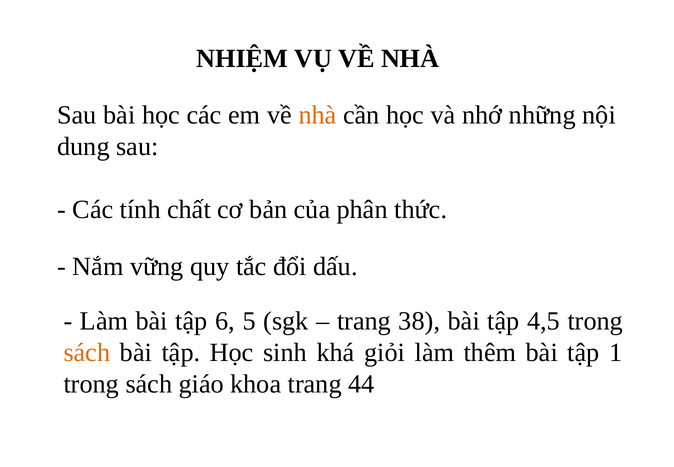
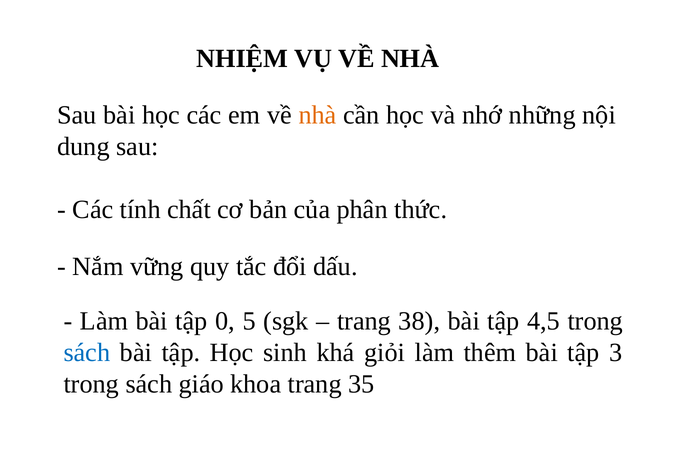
6: 6 -> 0 (225, 321)
sách colour: orange -> blue (87, 352)
1: 1 -> 3 (616, 352)
44: 44 -> 35 (361, 384)
